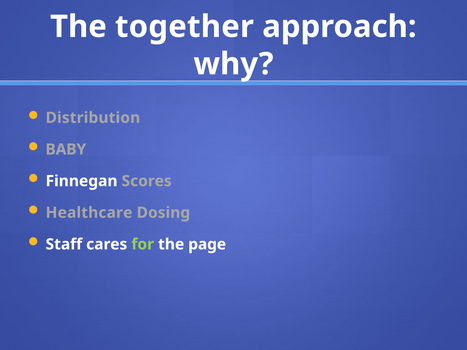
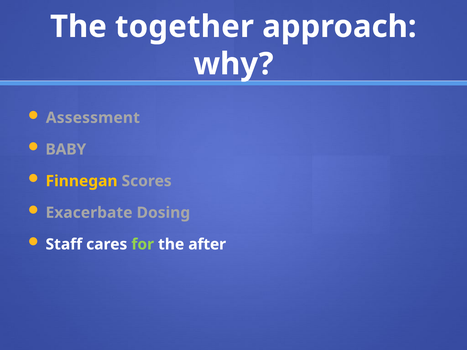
Distribution: Distribution -> Assessment (93, 118)
Finnegan colour: white -> yellow (82, 181)
Healthcare: Healthcare -> Exacerbate (89, 213)
page: page -> after (207, 244)
